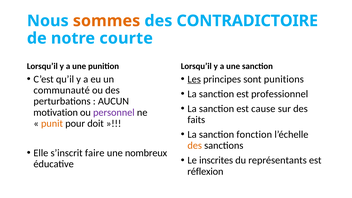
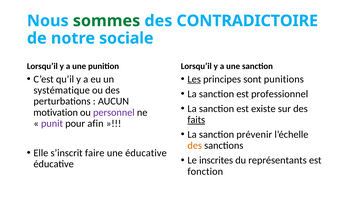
sommes colour: orange -> green (107, 21)
courte: courte -> sociale (126, 38)
communauté: communauté -> systématique (62, 90)
cause: cause -> existe (263, 109)
faits underline: none -> present (196, 120)
punit colour: orange -> purple (52, 123)
doit: doit -> afin (95, 123)
fonction: fonction -> prévenir (254, 135)
une nombreux: nombreux -> éducative (146, 153)
réflexion: réflexion -> fonction (205, 171)
